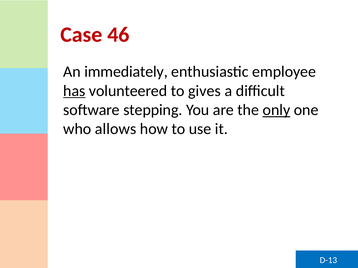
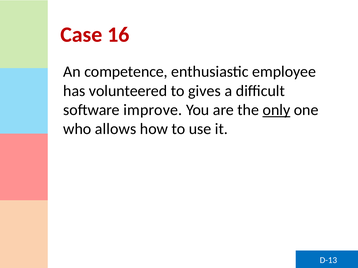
46: 46 -> 16 (118, 35)
immediately: immediately -> competence (126, 72)
has underline: present -> none (74, 91)
stepping: stepping -> improve (153, 110)
